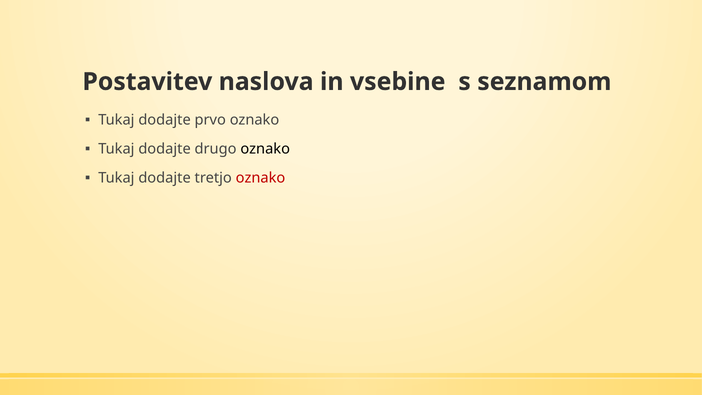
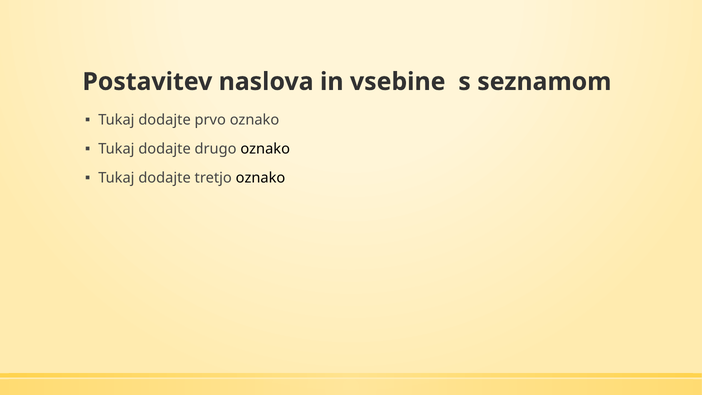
oznako colour: red -> black (260, 178)
